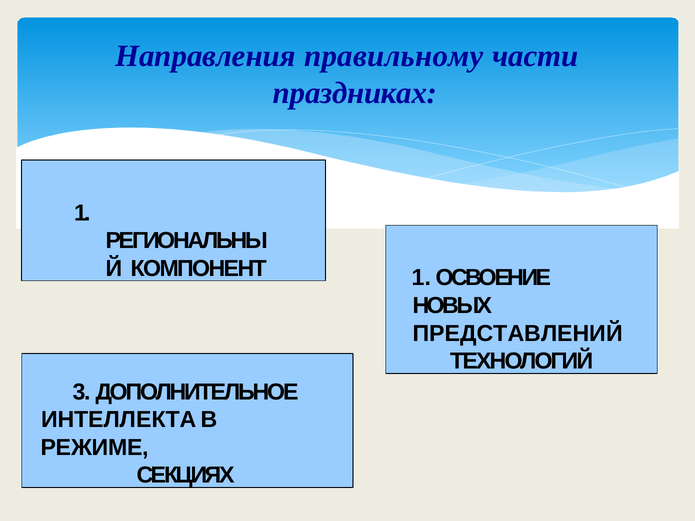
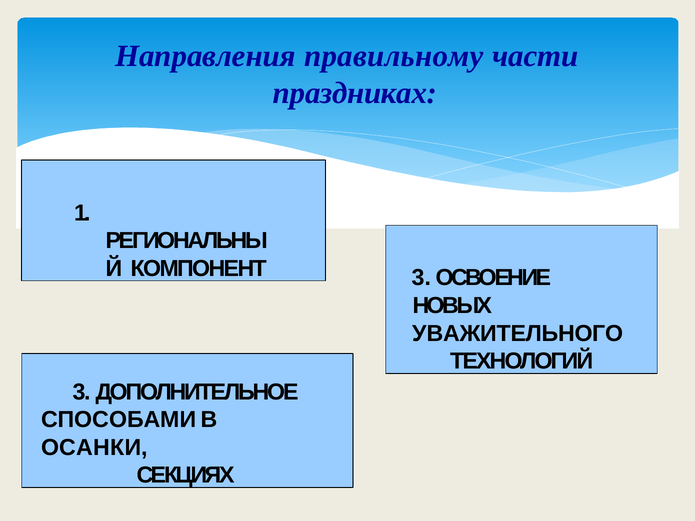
КОМПОНЕНТ 1: 1 -> 3 (421, 278)
ПРЕДСТАВЛЕНИЙ: ПРЕДСТАВЛЕНИЙ -> УВАЖИТЕЛЬНОГО (518, 334)
ИНТЕЛЛЕКТА: ИНТЕЛЛЕКТА -> СПОСОБАМИ (119, 420)
РЕЖИМЕ: РЕЖИМЕ -> ОСАНКИ (94, 448)
